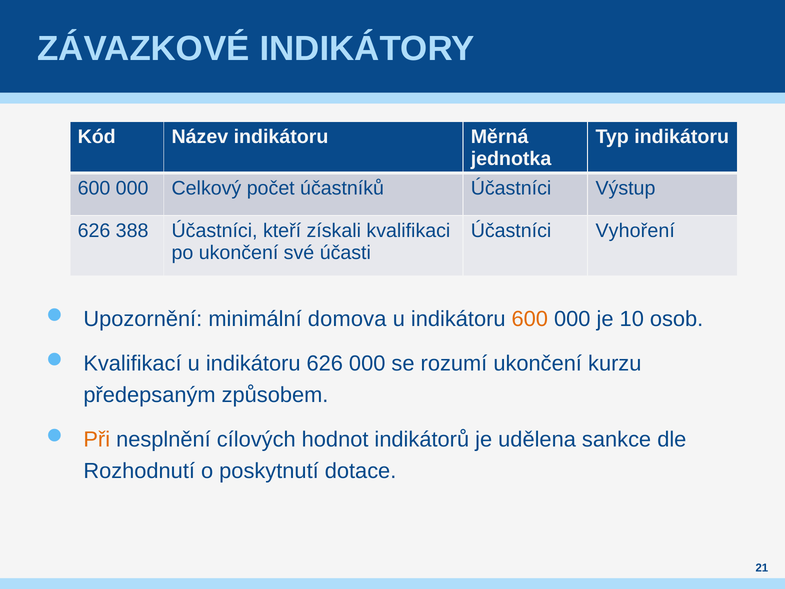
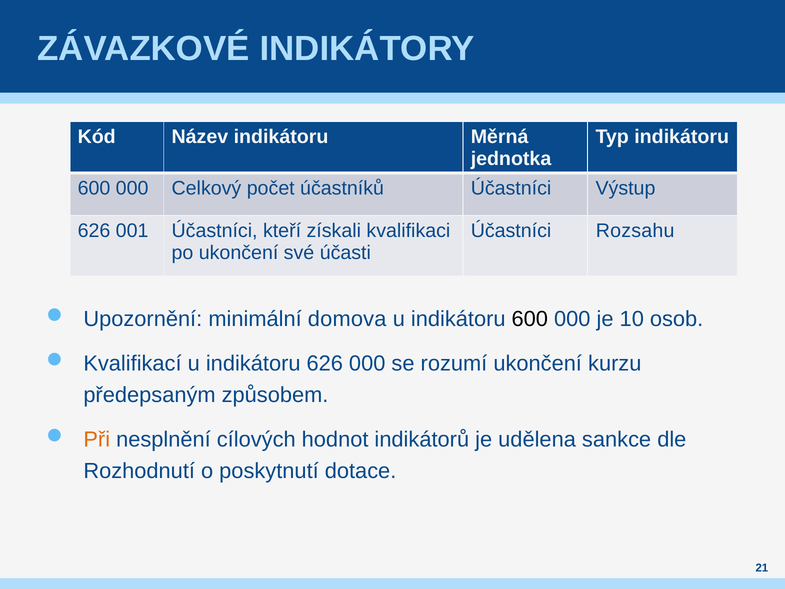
388: 388 -> 001 (132, 231)
Vyhoření: Vyhoření -> Rozsahu (635, 231)
600 colour: orange -> black (530, 319)
